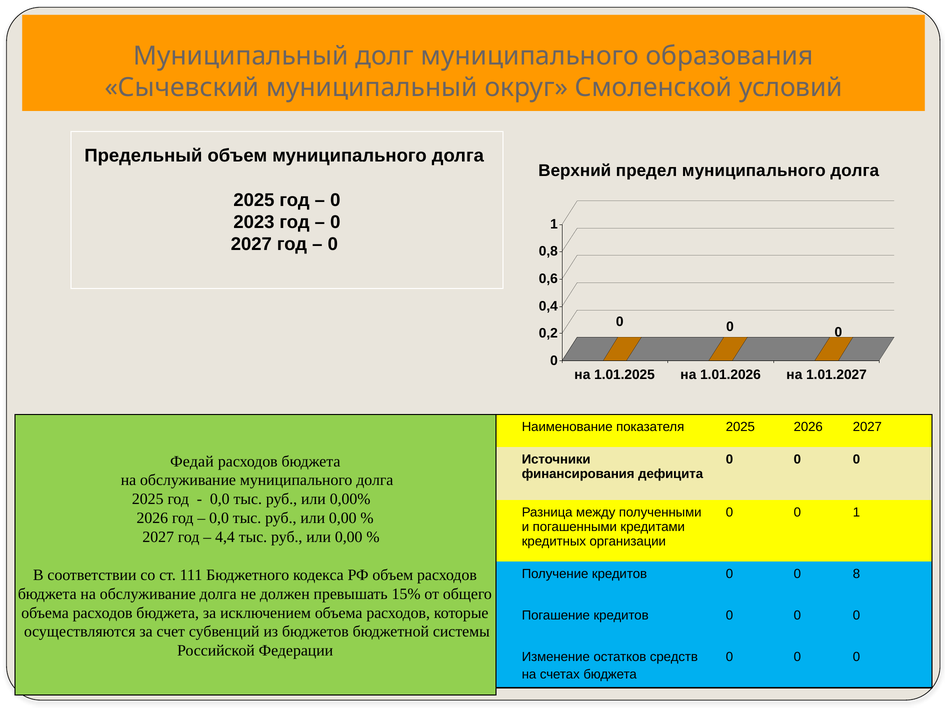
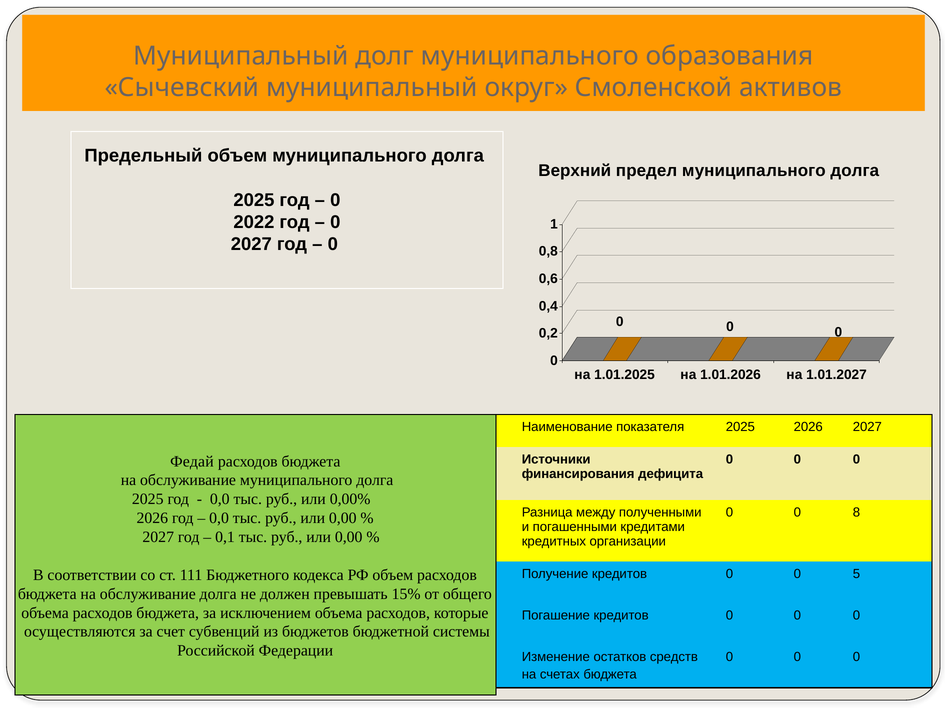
условий: условий -> активов (791, 88)
2023: 2023 -> 2022 (254, 222)
0 1: 1 -> 8 (856, 512)
4,4: 4,4 -> 0,1 (225, 537)
8: 8 -> 5 (856, 574)
